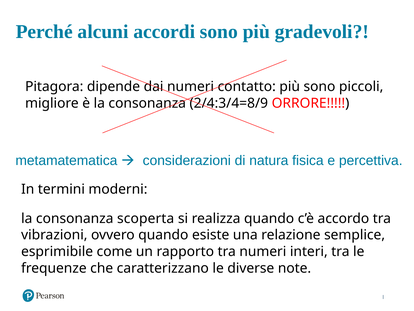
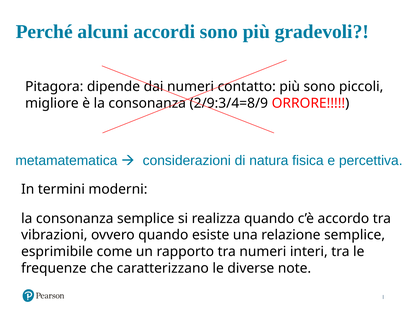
2/4:3/4=8/9: 2/4:3/4=8/9 -> 2/9:3/4=8/9 (229, 103)
consonanza scoperta: scoperta -> semplice (146, 218)
